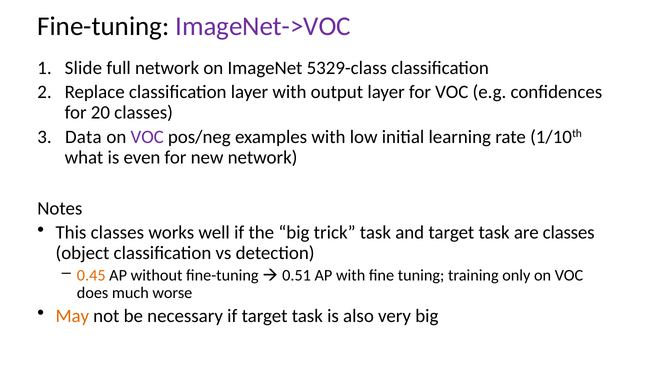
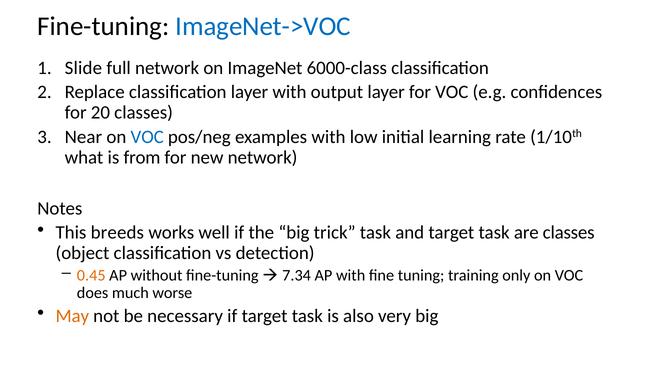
ImageNet->VOC colour: purple -> blue (263, 26)
5329-class: 5329-class -> 6000-class (347, 68)
Data: Data -> Near (83, 137)
VOC colour: purple -> blue (147, 137)
even: even -> from (142, 157)
This classes: classes -> breeds (117, 233)
0.51: 0.51 -> 7.34 (297, 275)
